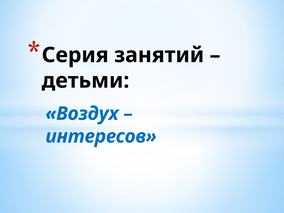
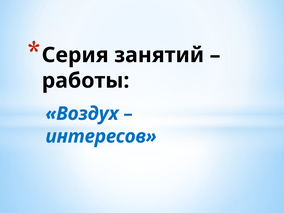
детьми: детьми -> работы (86, 81)
